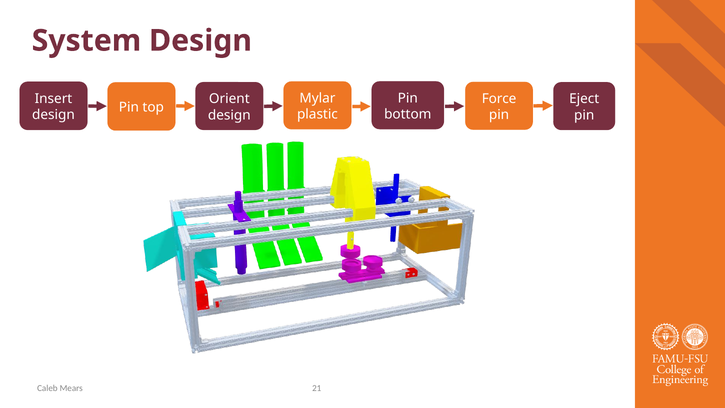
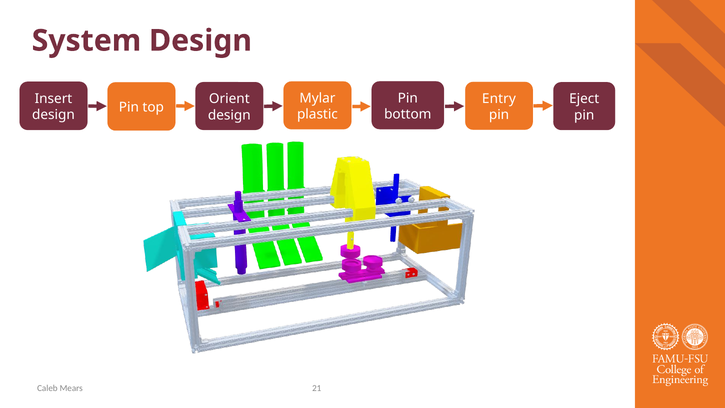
Force: Force -> Entry (499, 99)
